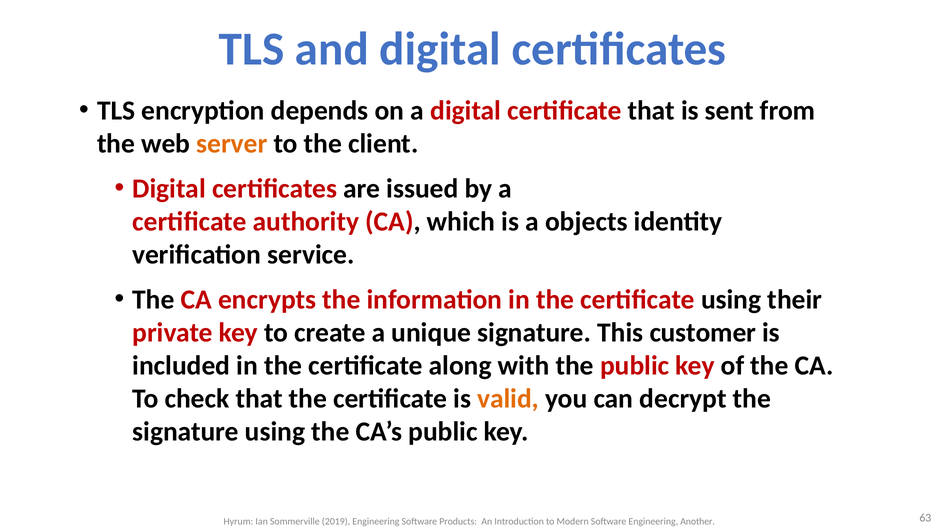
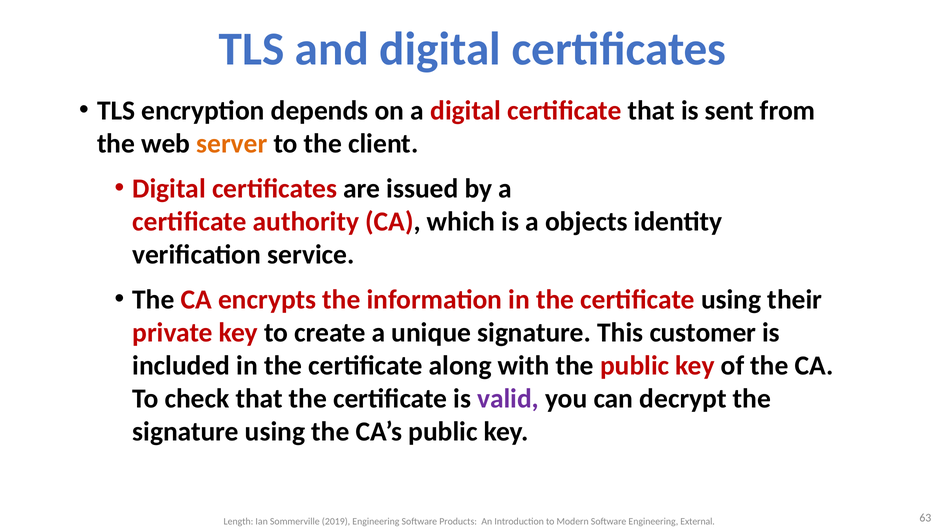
valid colour: orange -> purple (508, 399)
Hyrum: Hyrum -> Length (238, 522)
Another: Another -> External (698, 522)
